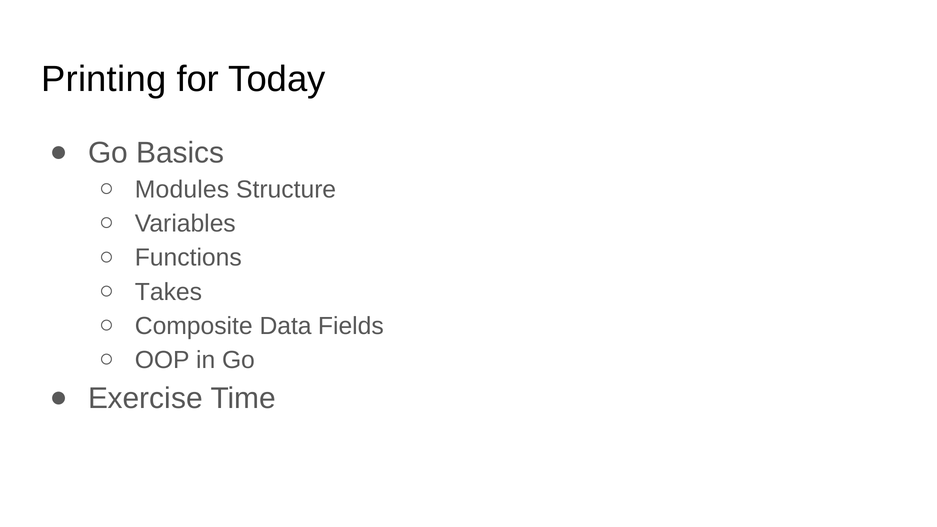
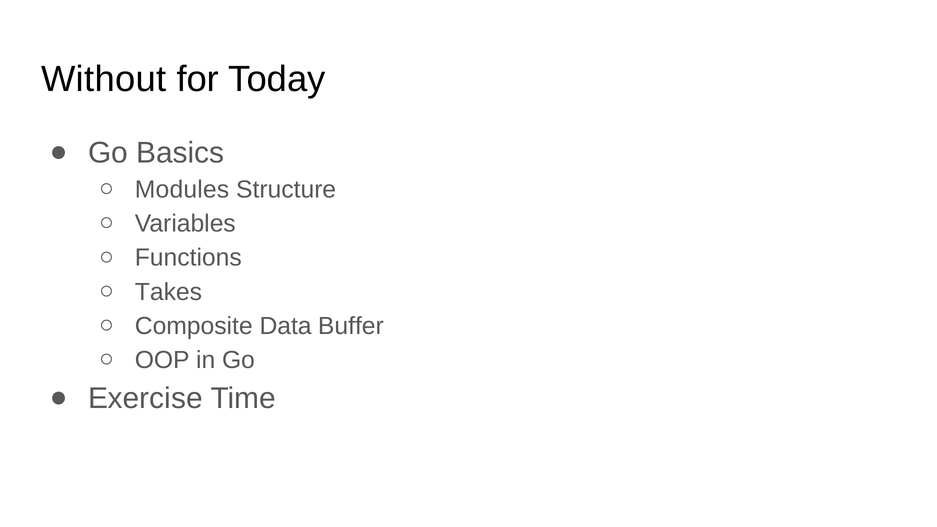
Printing: Printing -> Without (104, 79)
Fields: Fields -> Buffer (351, 326)
